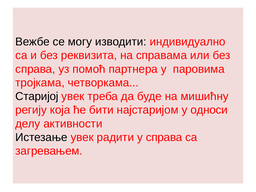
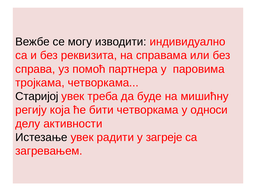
бити најстаријом: најстаријом -> четворкама (148, 110)
у справа: справа -> загреје (164, 137)
